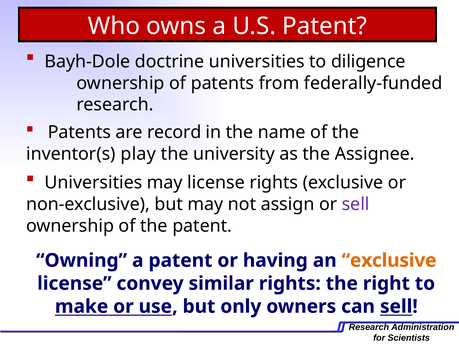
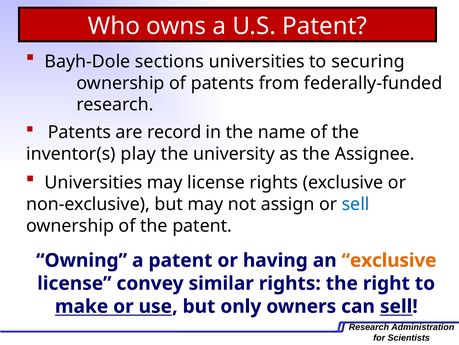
doctrine: doctrine -> sections (170, 61)
diligence: diligence -> securing (368, 61)
sell colour: purple -> blue (356, 204)
